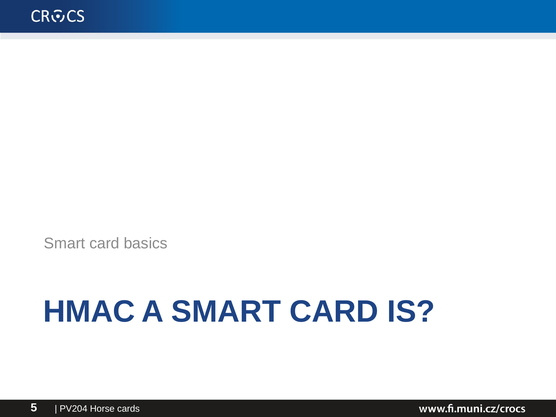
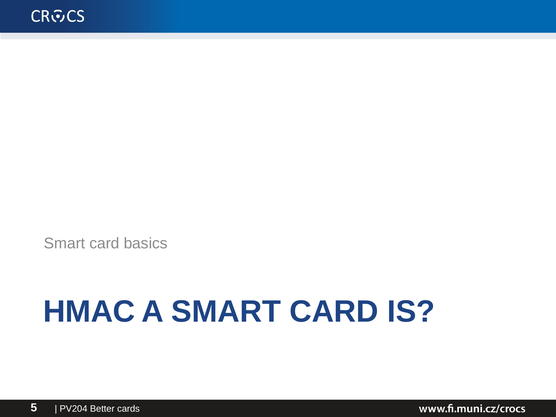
Horse: Horse -> Better (102, 409)
